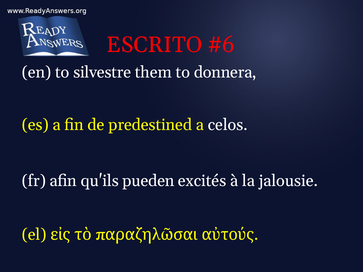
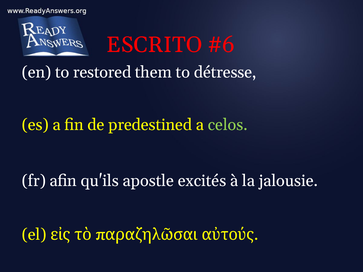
silvestre: silvestre -> restored (102, 72)
donnera: donnera -> détresse (225, 72)
celos colour: white -> light green (228, 125)
pueden: pueden -> apostle (148, 181)
